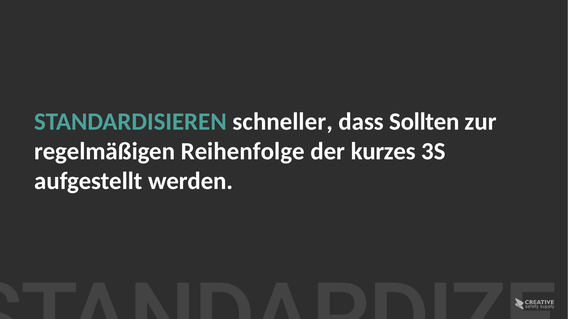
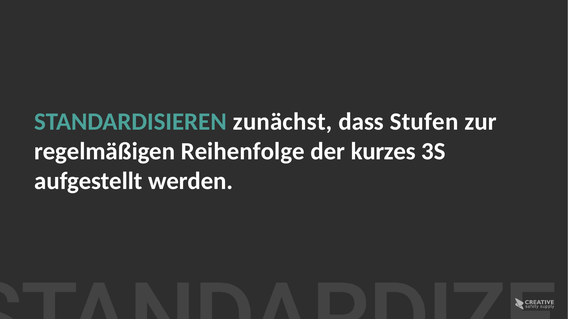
schneller: schneller -> zunächst (283, 122)
Sollten: Sollten -> Stufen (424, 122)
